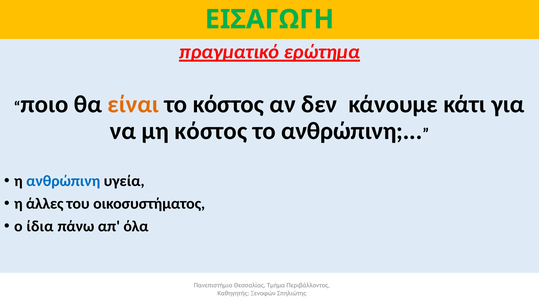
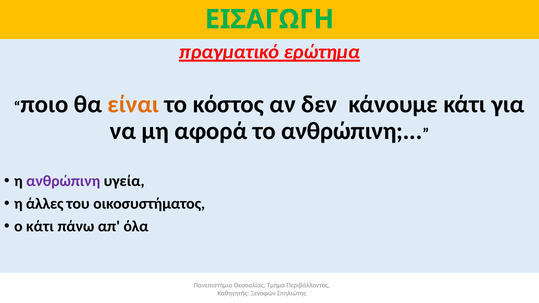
μη κόστος: κόστος -> αφορά (211, 131)
ανθρώπινη colour: blue -> purple (63, 181)
ο ίδια: ίδια -> κάτι (40, 226)
